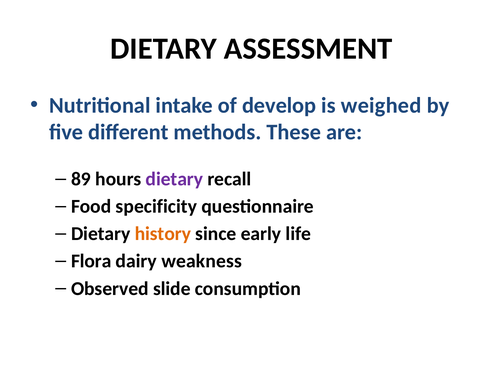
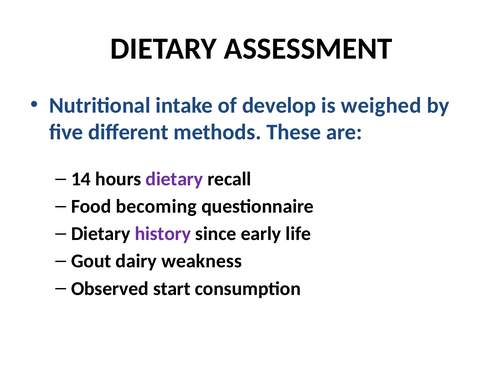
89: 89 -> 14 (81, 179)
specificity: specificity -> becoming (156, 207)
history colour: orange -> purple (163, 234)
Flora: Flora -> Gout (91, 261)
slide: slide -> start (172, 289)
